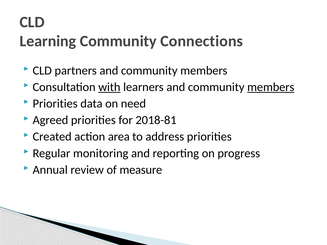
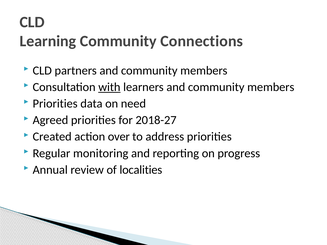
members underline: present -> none (271, 87)
2018-81: 2018-81 -> 2018-27 (156, 120)
area: area -> over (119, 137)
measure: measure -> localities (141, 170)
